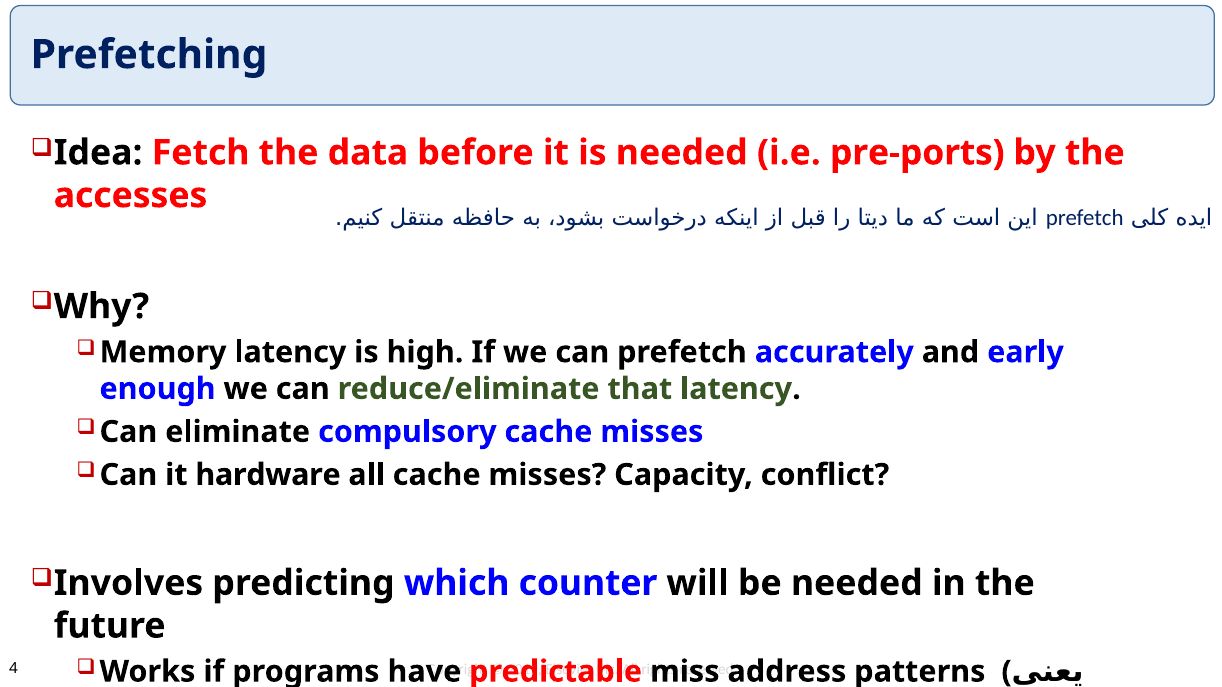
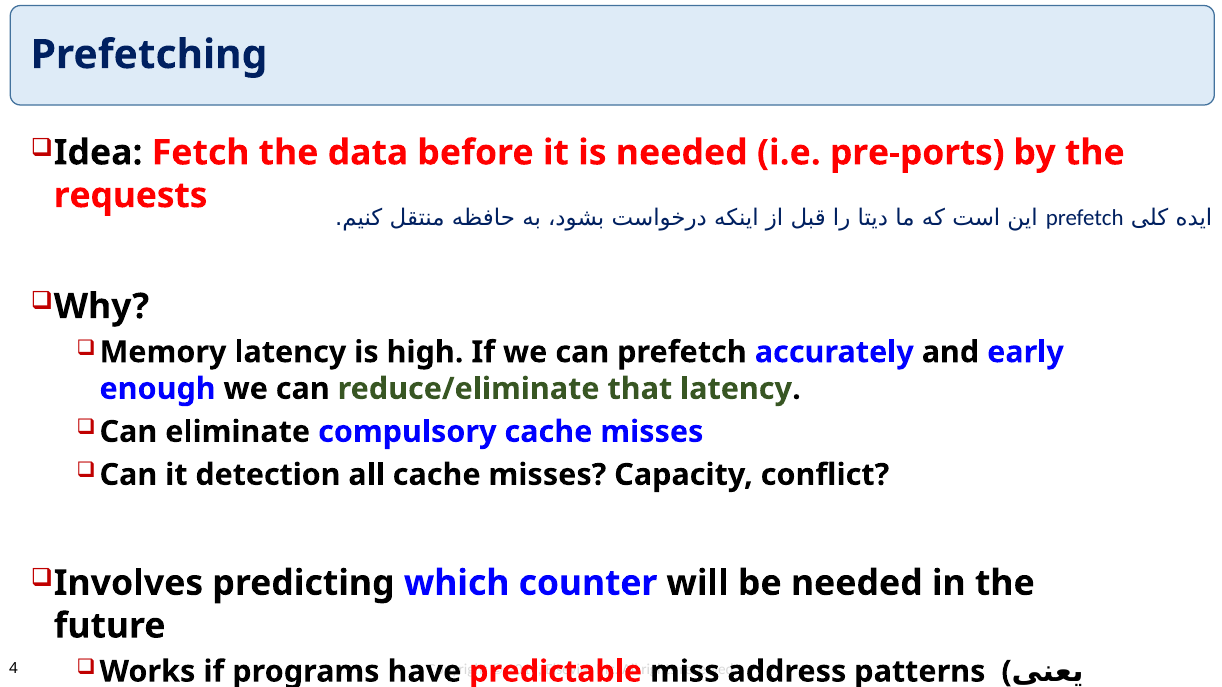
accesses: accesses -> requests (131, 196)
hardware: hardware -> detection (268, 475)
